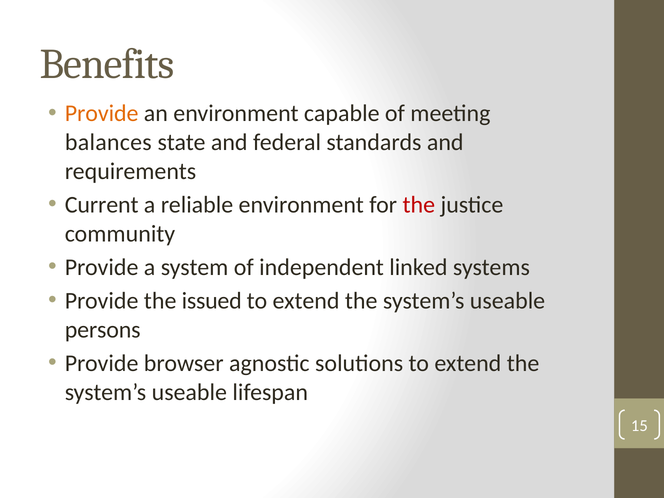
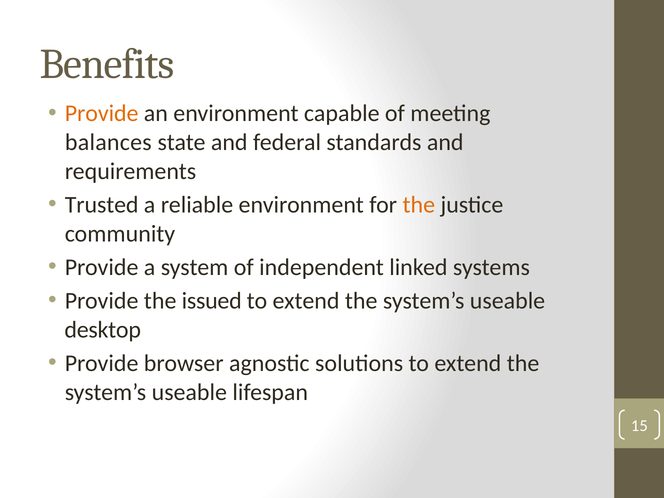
Current: Current -> Trusted (102, 205)
the colour: red -> orange (419, 205)
persons: persons -> desktop (103, 330)
